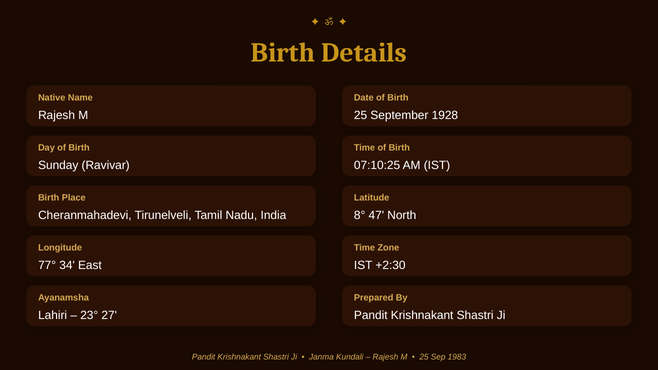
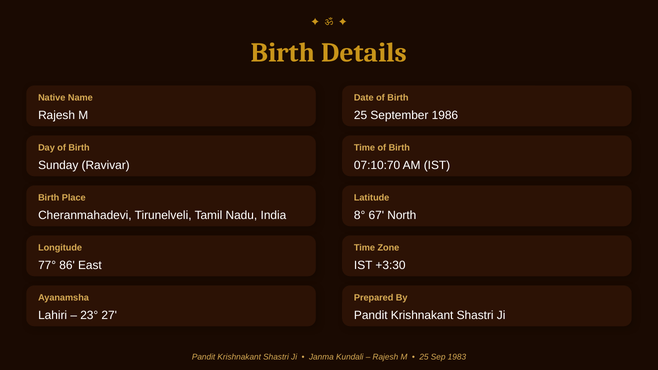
1928: 1928 -> 1986 (445, 115)
07:10:25: 07:10:25 -> 07:10:70 (377, 165)
47: 47 -> 67 (376, 215)
34: 34 -> 86 (67, 265)
+2:30: +2:30 -> +3:30 (390, 265)
